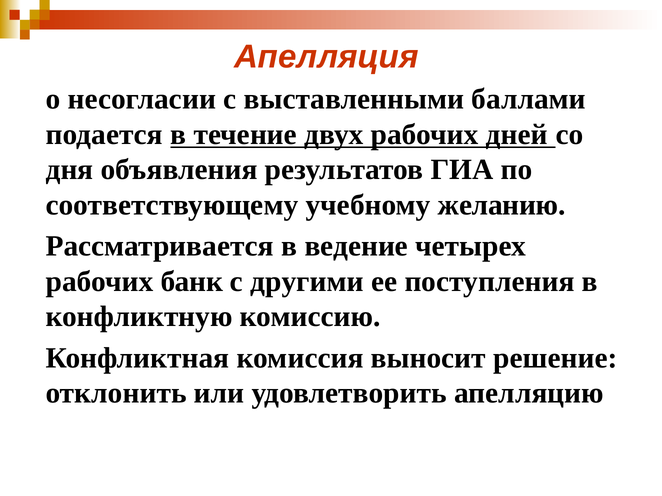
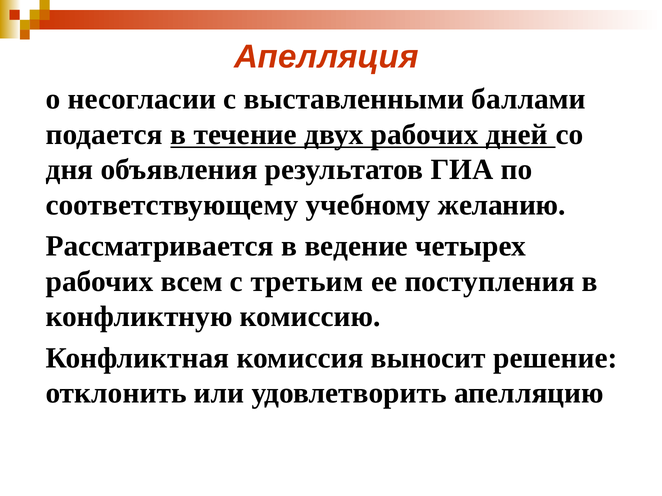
банк: банк -> всем (192, 282)
другими: другими -> третьим (307, 282)
